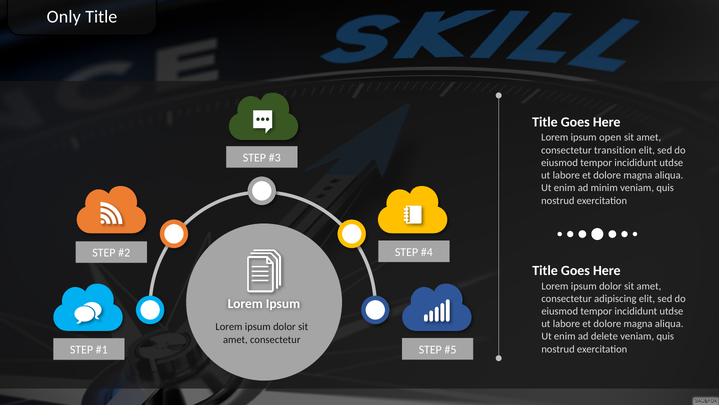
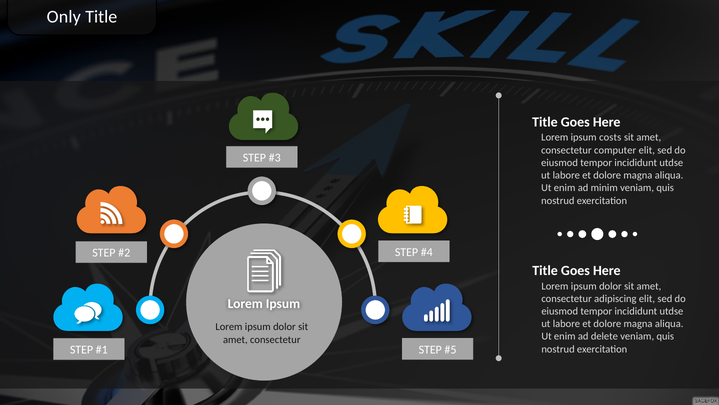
open: open -> costs (610, 137)
transition: transition -> computer (615, 150)
